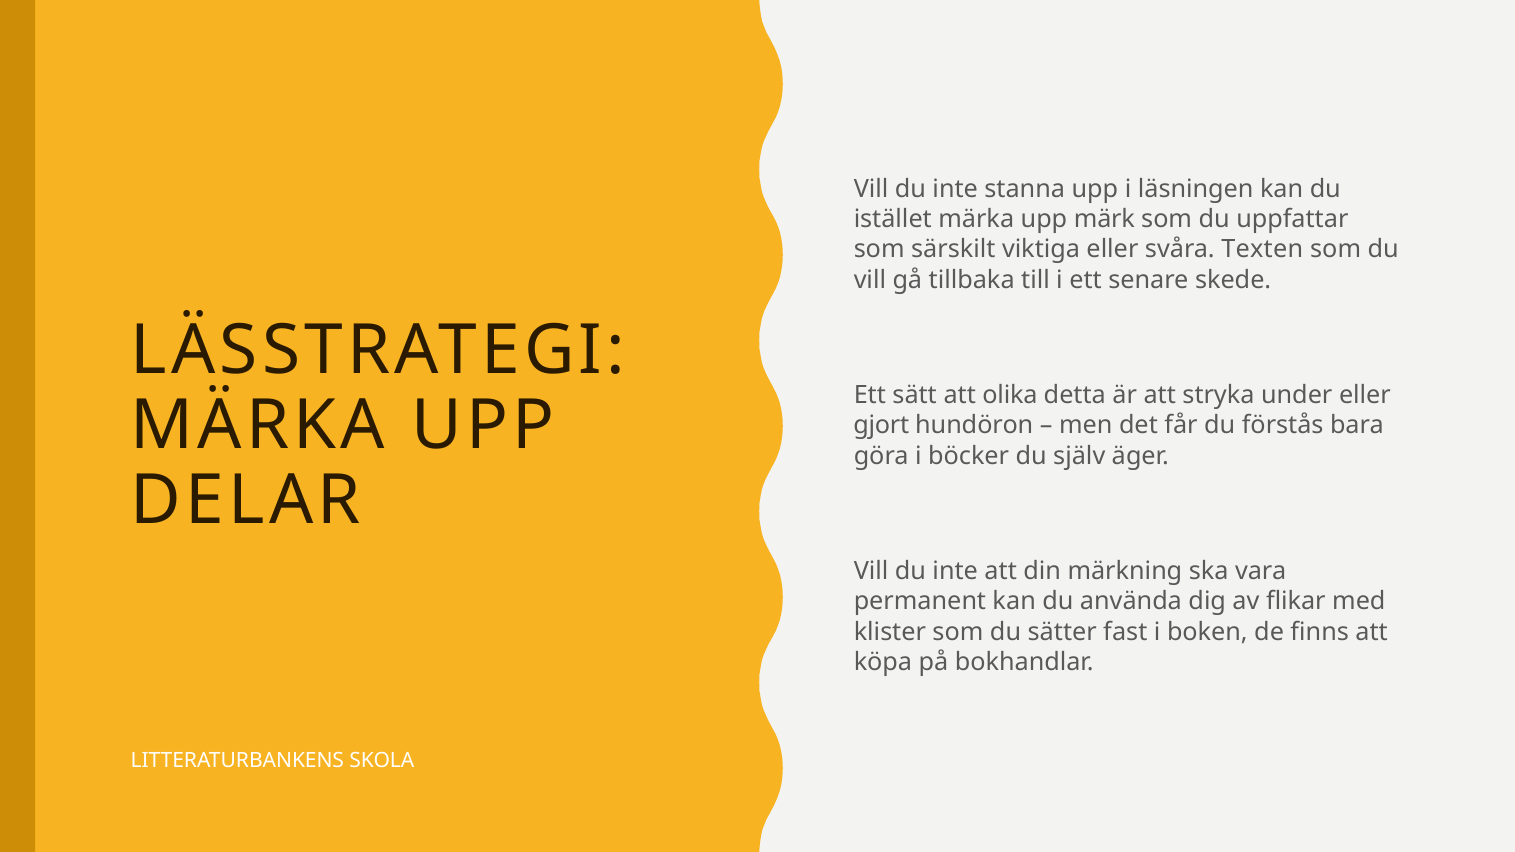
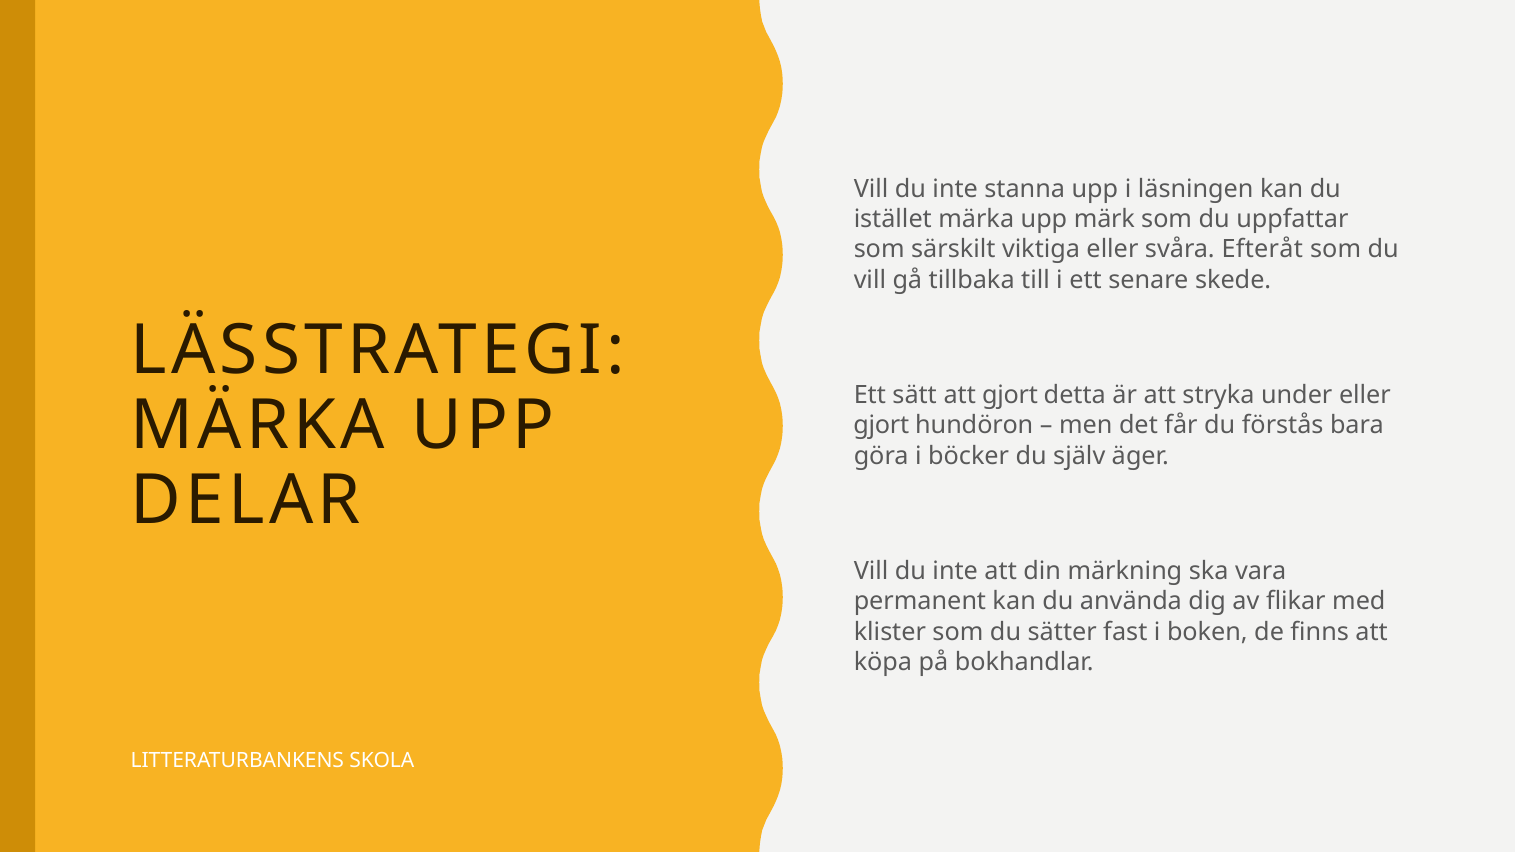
Texten: Texten -> Efteråt (1262, 250)
att olika: olika -> gjort (1010, 395)
